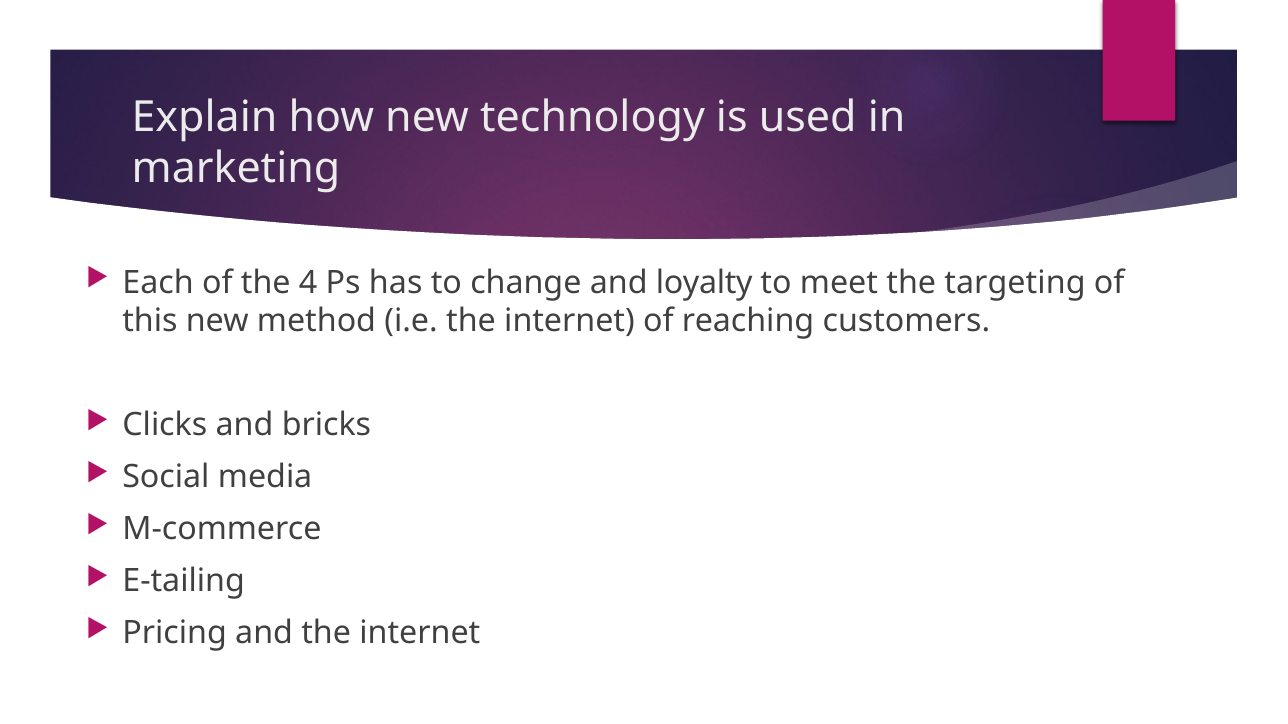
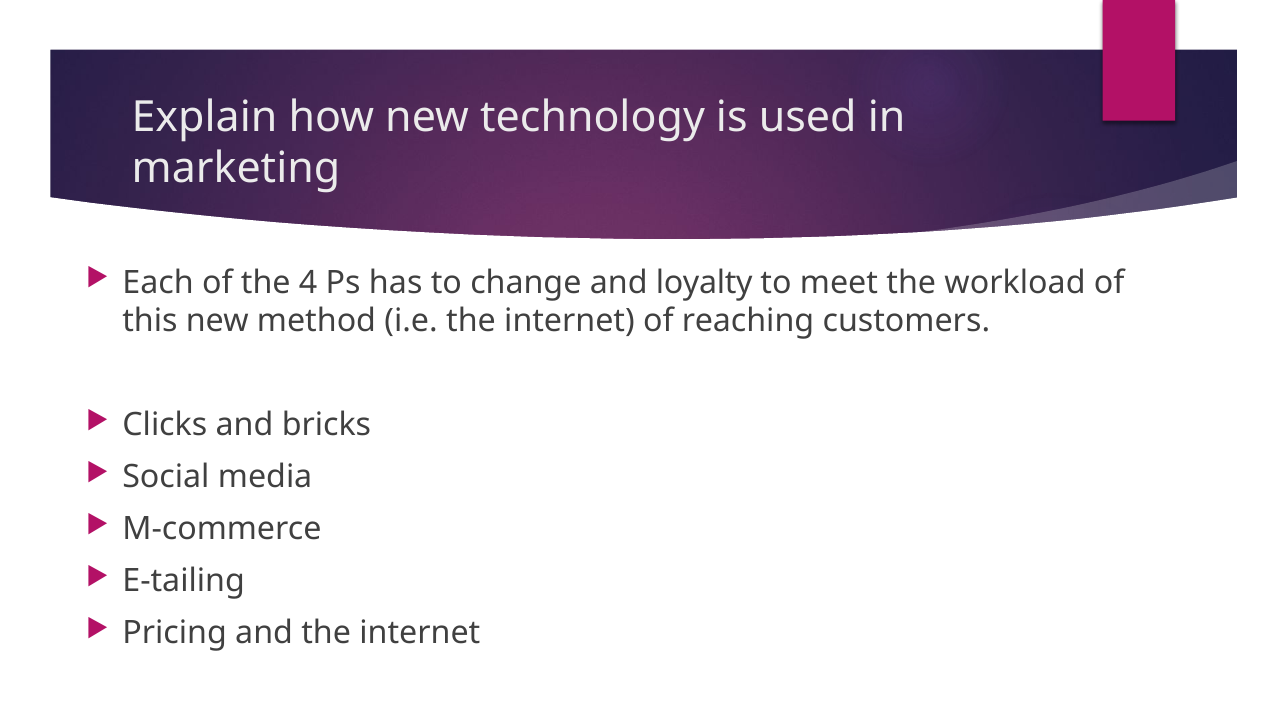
targeting: targeting -> workload (1015, 283)
